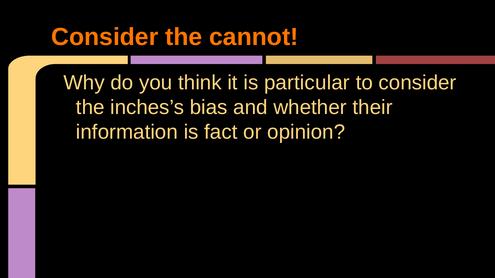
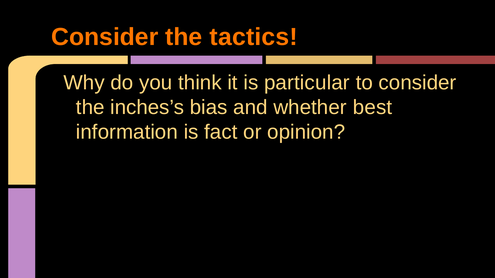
cannot: cannot -> tactics (254, 37)
their: their -> best (372, 108)
